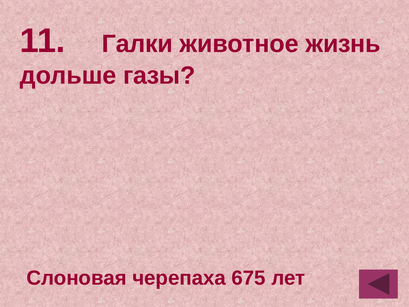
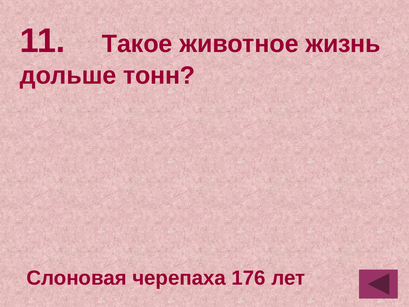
Галки: Галки -> Такое (137, 44)
газы: газы -> тонн (159, 76)
675: 675 -> 176 (249, 278)
